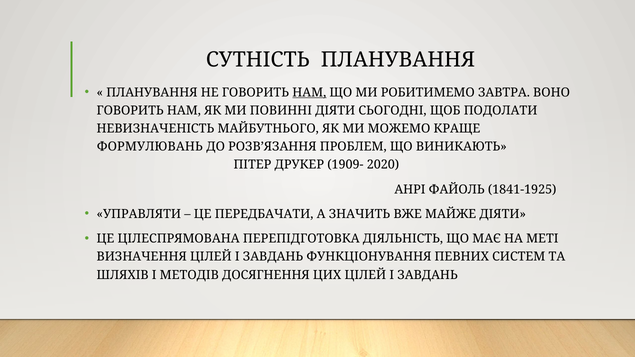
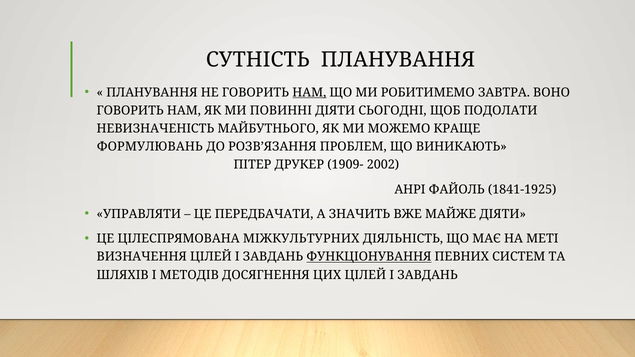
2020: 2020 -> 2002 (383, 165)
ПЕРЕПІДГОТОВКА: ПЕРЕПІДГОТОВКА -> МІЖКУЛЬТУРНИХ (301, 239)
ФУНКЦІОНУВАННЯ underline: none -> present (369, 257)
